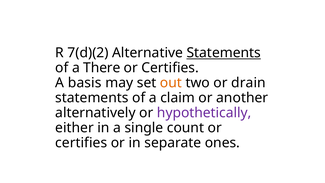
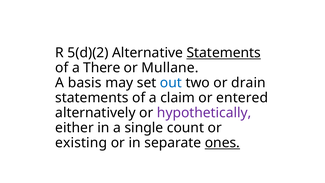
7(d)(2: 7(d)(2 -> 5(d)(2 (88, 53)
Certifies: Certifies -> Mullane (170, 68)
out colour: orange -> blue (171, 83)
another: another -> entered (242, 98)
certifies: certifies -> existing (81, 143)
ones underline: none -> present (222, 143)
